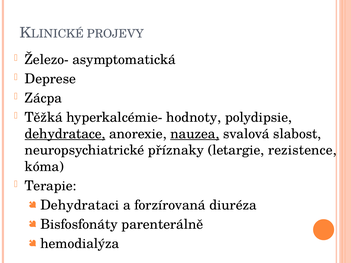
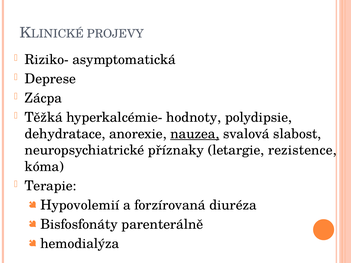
Železo-: Železo- -> Riziko- (47, 60)
dehydratace underline: present -> none (65, 134)
Dehydrataci: Dehydrataci -> Hypovolemií (80, 205)
